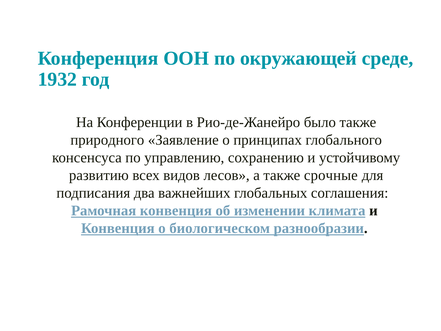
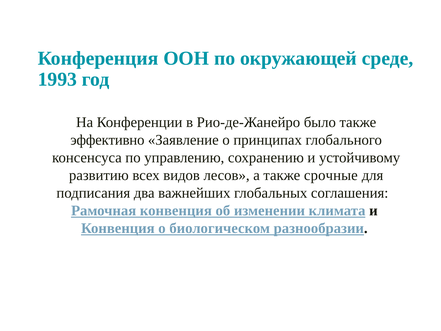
1932: 1932 -> 1993 (57, 79)
природного: природного -> эффективно (107, 140)
